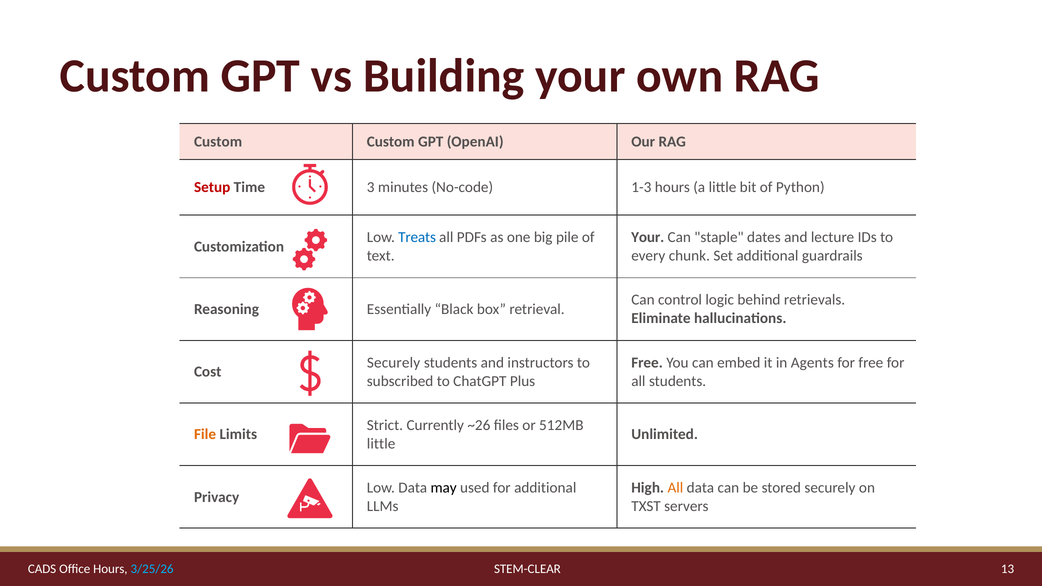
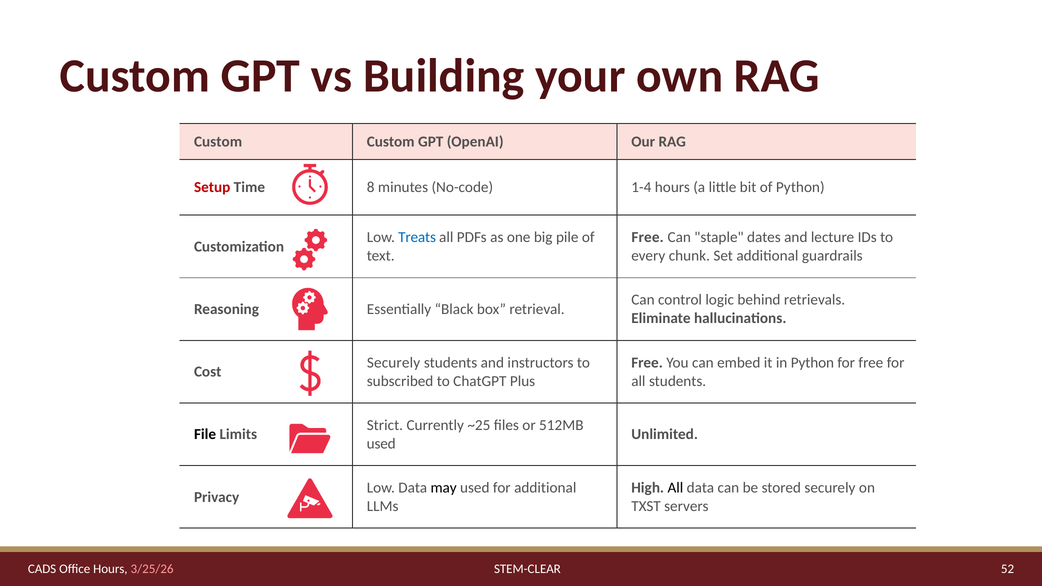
3: 3 -> 8 (371, 187)
1-3: 1-3 -> 1-4 (641, 187)
Your: Your -> Free (648, 237)
in Agents: Agents -> Python (812, 363)
~26: ~26 -> ~25 (479, 425)
File colour: orange -> black (205, 434)
little: little -> used (381, 444)
All colour: orange -> black (675, 488)
3/25/26 colour: light blue -> pink (152, 569)
13: 13 -> 52 (1008, 569)
